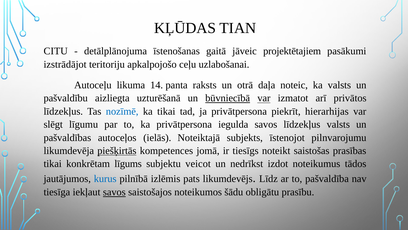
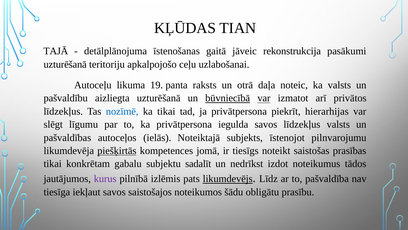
CITU: CITU -> TAJĀ (56, 51)
projektētajiem: projektētajiem -> rekonstrukcija (292, 51)
izstrādājot: izstrādājot -> uzturēšanā (65, 64)
14: 14 -> 19 (157, 85)
līgums: līgums -> gabalu (128, 164)
veicot: veicot -> sadalīt (198, 164)
kurus colour: blue -> purple (105, 178)
likumdevējs underline: none -> present (228, 178)
savos underline: present -> none (114, 192)
